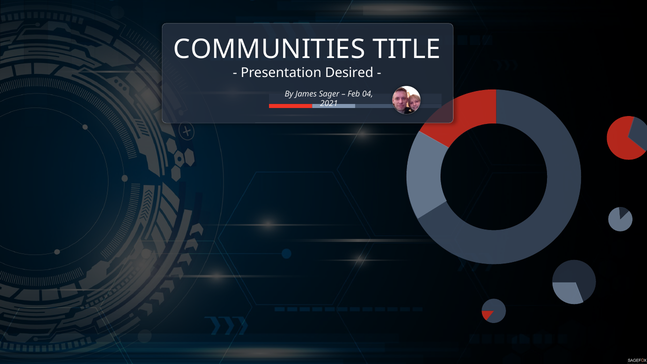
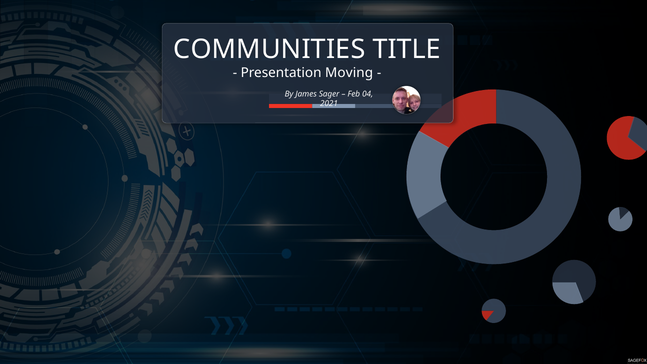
Desired: Desired -> Moving (349, 73)
